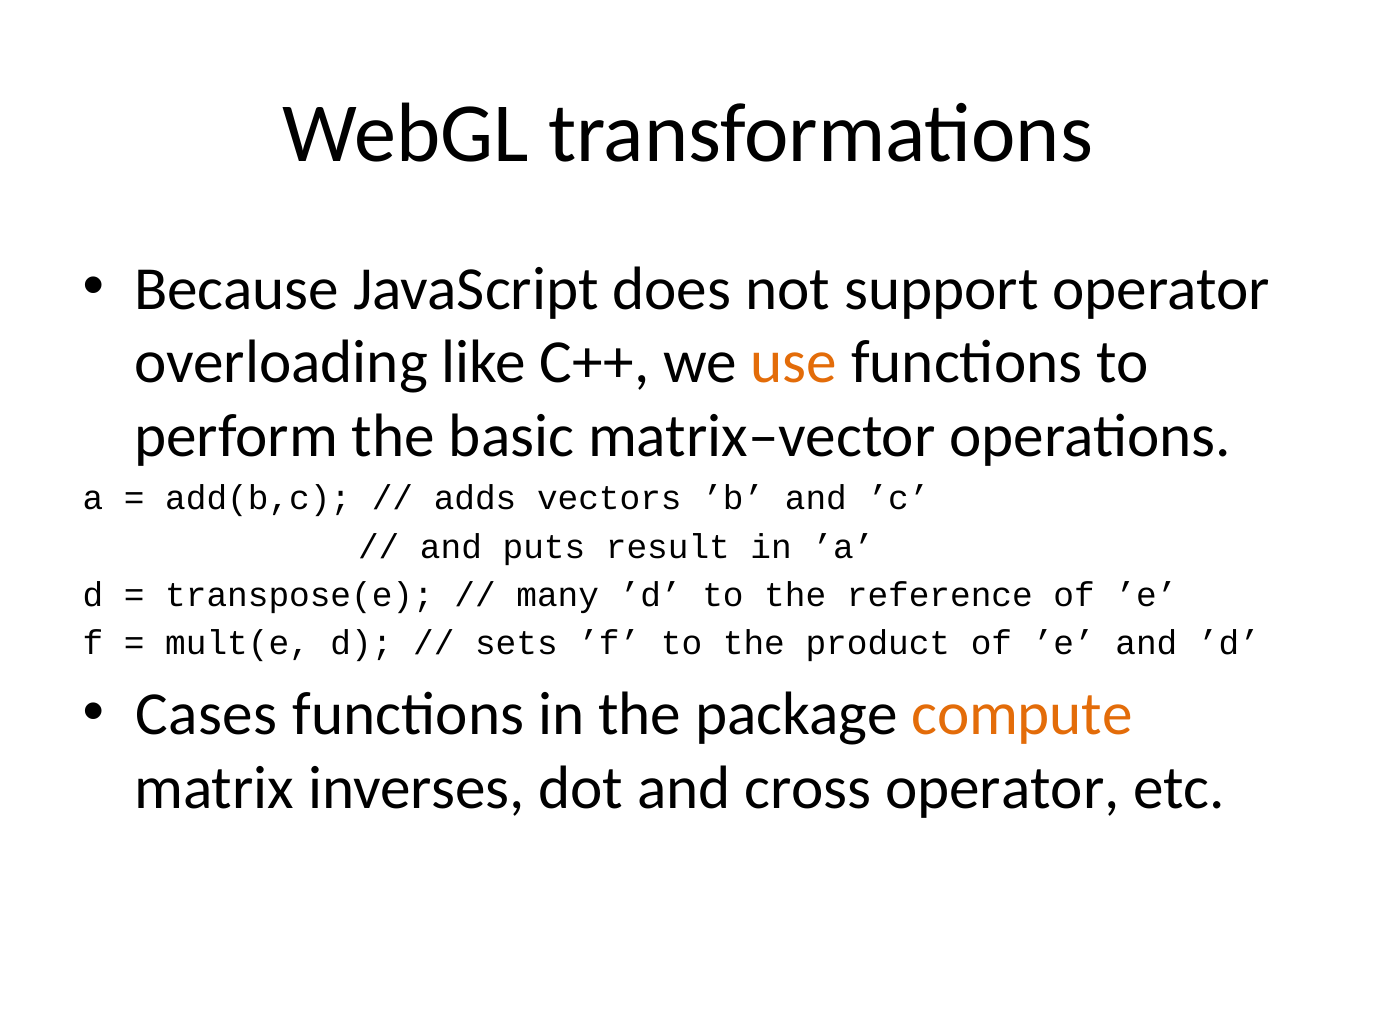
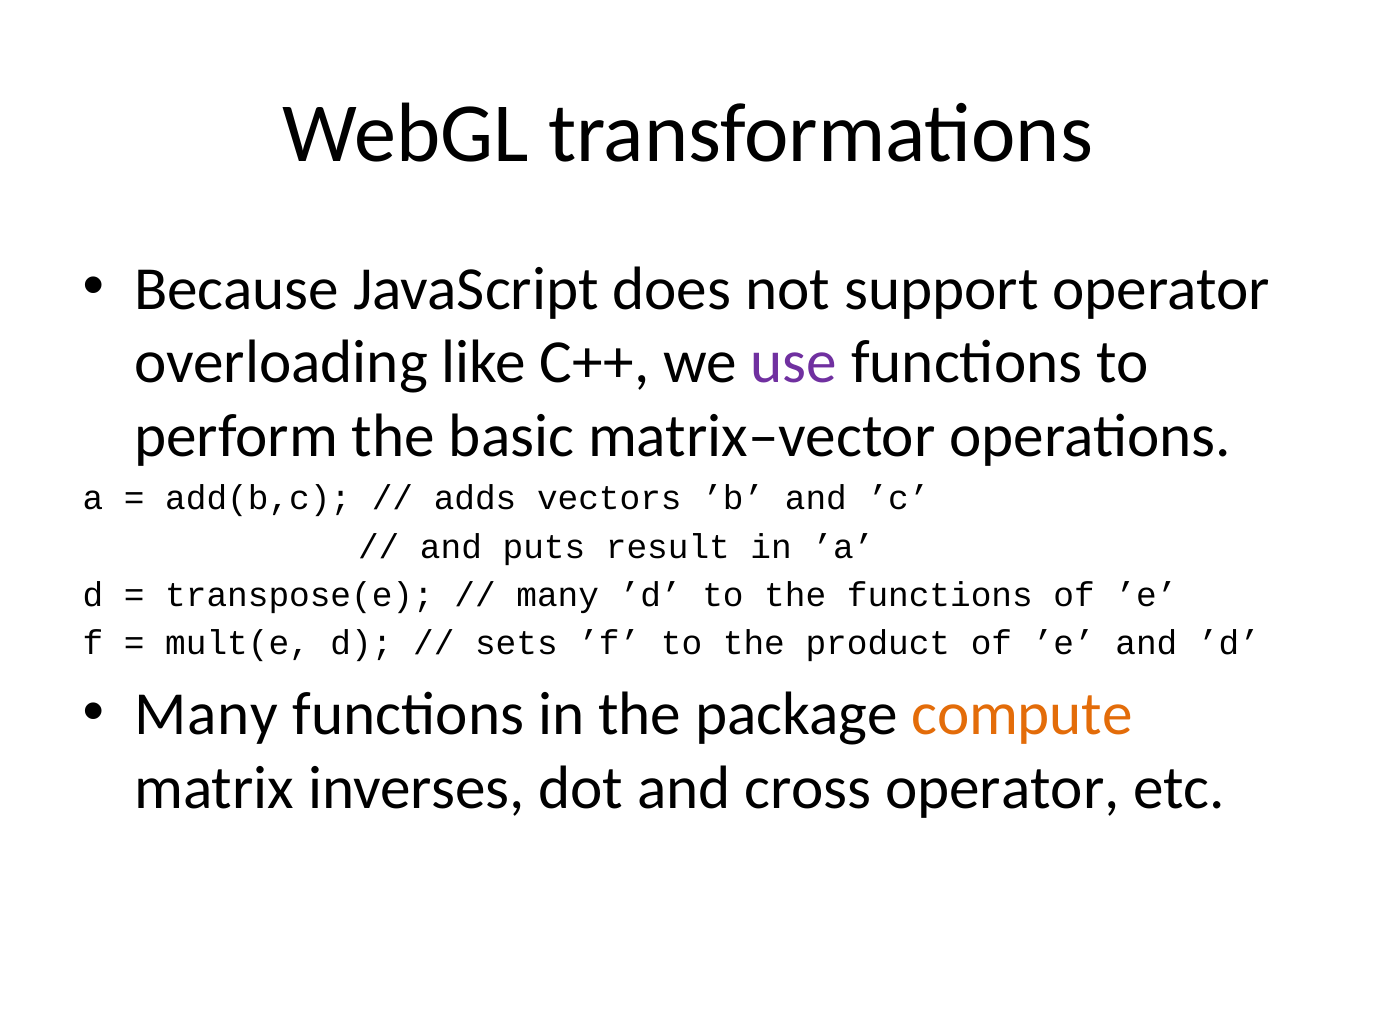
use colour: orange -> purple (794, 362)
the reference: reference -> functions (940, 595)
Cases: Cases -> Many (206, 714)
